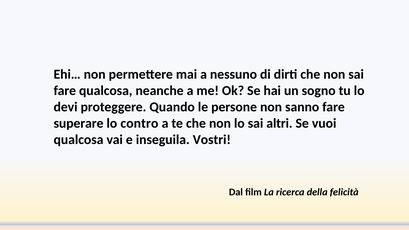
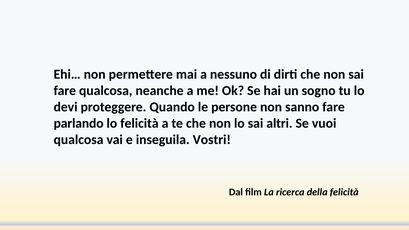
superare: superare -> parlando (79, 123)
lo contro: contro -> felicità (139, 123)
